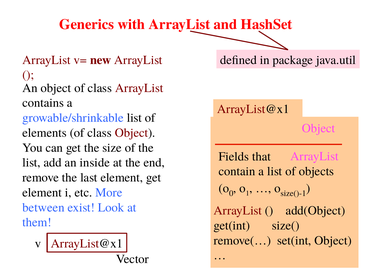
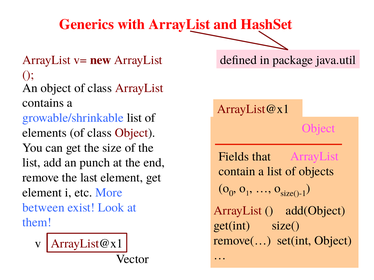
inside: inside -> punch (95, 163)
